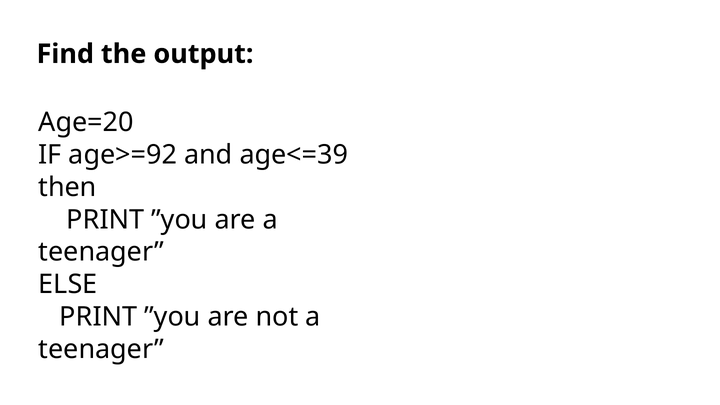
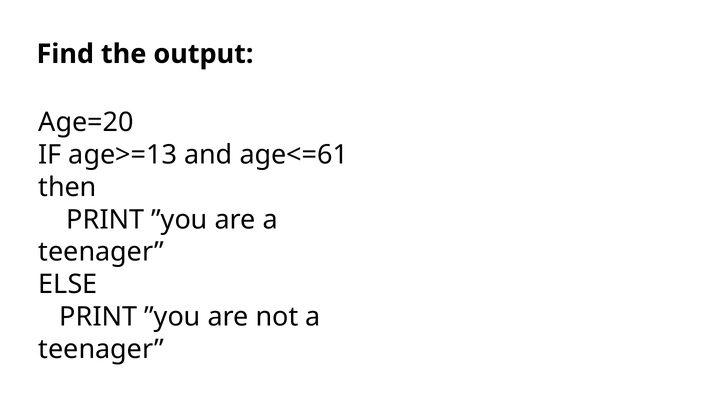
age>=92: age>=92 -> age>=13 (123, 155)
age<=39: age<=39 -> age<=61 (294, 155)
